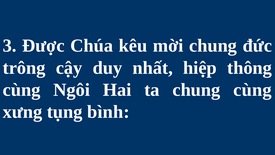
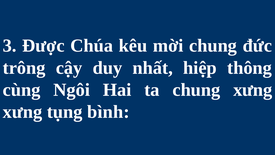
chung cùng: cùng -> xưng (253, 90)
